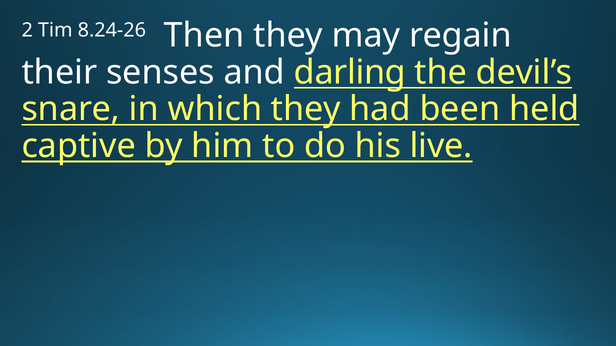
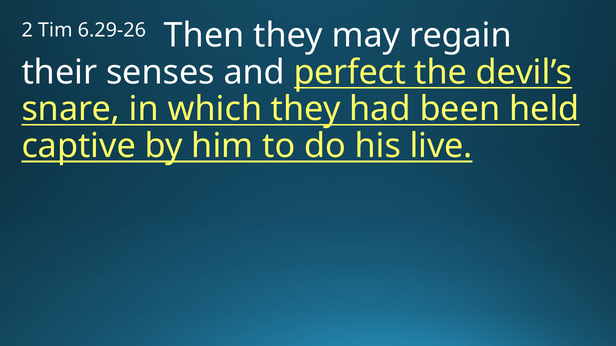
8.24-26: 8.24-26 -> 6.29-26 (112, 30)
darling: darling -> perfect (350, 72)
